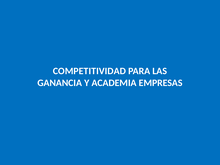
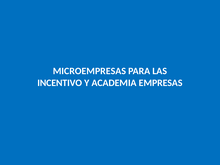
COMPETITIVIDAD: COMPETITIVIDAD -> MICROEMPRESAS (89, 71)
GANANCIA: GANANCIA -> INCENTIVO (60, 83)
